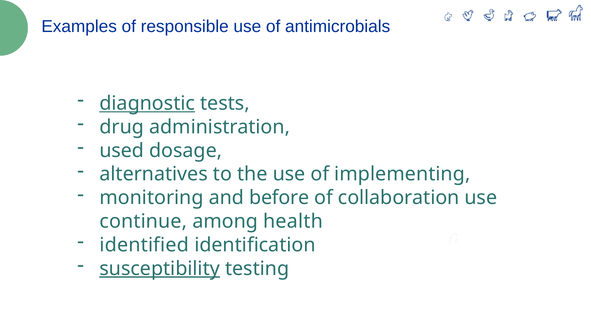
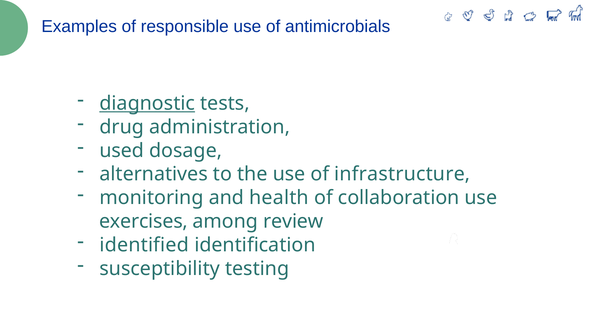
implementing: implementing -> infrastructure (402, 174)
before: before -> health (279, 198)
continue: continue -> exercises (143, 222)
health: health -> review (293, 222)
susceptibility underline: present -> none (160, 269)
